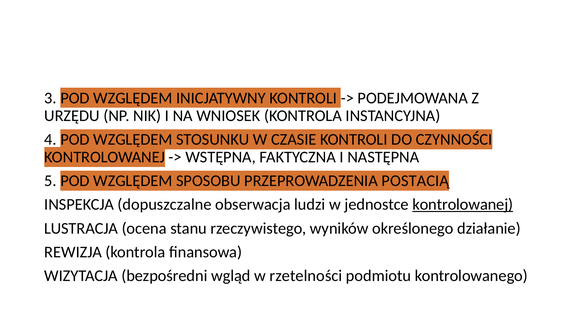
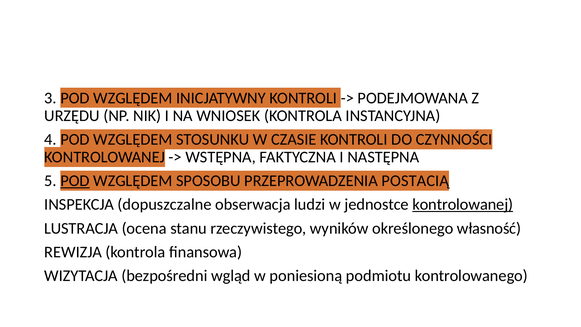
POD underline: none -> present (75, 181)
działanie: działanie -> własność (489, 228)
rzetelności: rzetelności -> poniesioną (306, 276)
